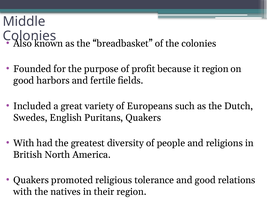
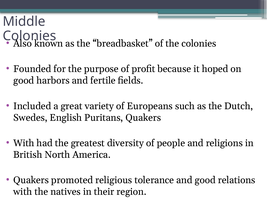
it region: region -> hoped (215, 69)
